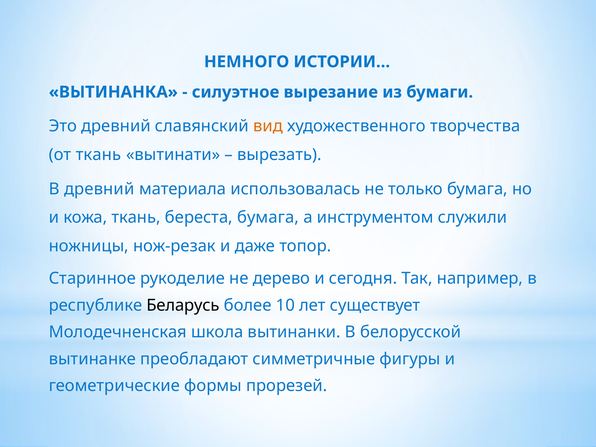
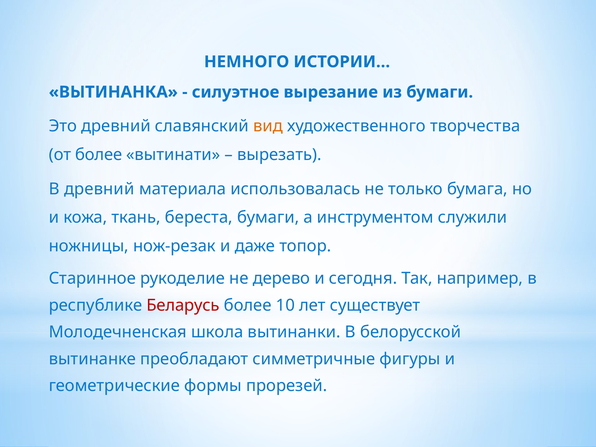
от ткань: ткань -> более (99, 155)
береста бумага: бумага -> бумаги (268, 217)
Беларусь colour: black -> red (183, 305)
